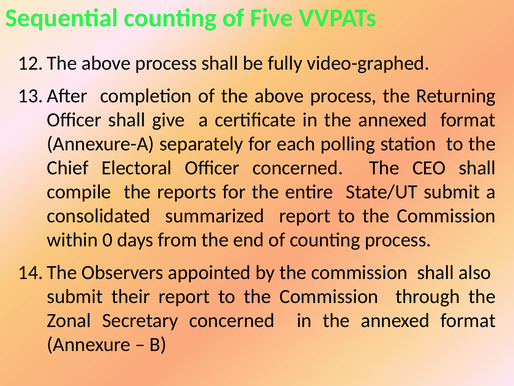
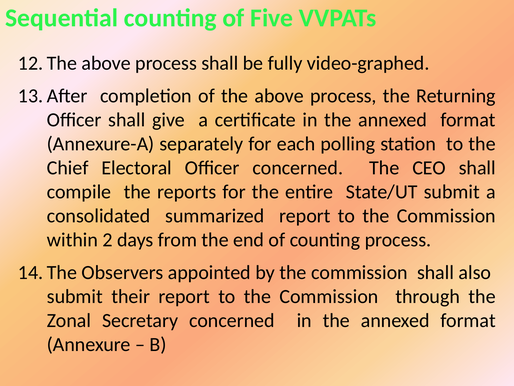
0: 0 -> 2 (107, 240)
